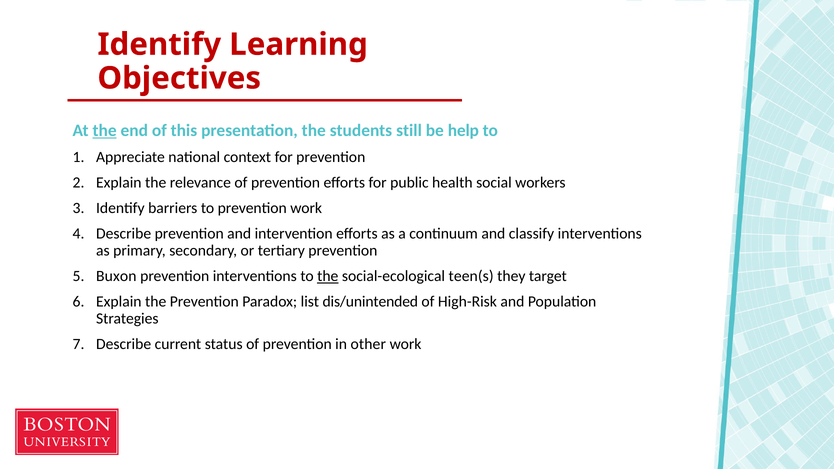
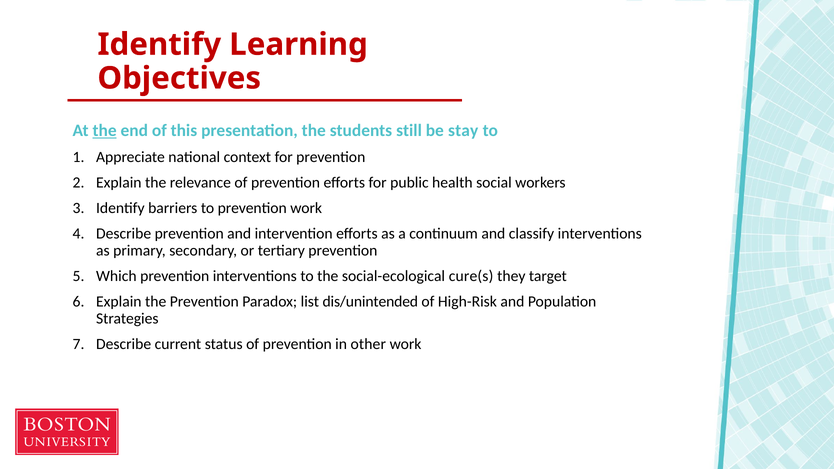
help: help -> stay (463, 131)
Buxon: Buxon -> Which (116, 276)
the underline: present -> none (328, 276)
teen(s: teen(s -> cure(s (471, 276)
